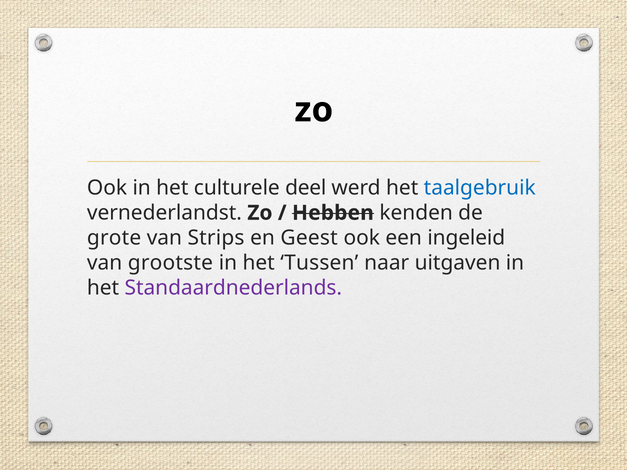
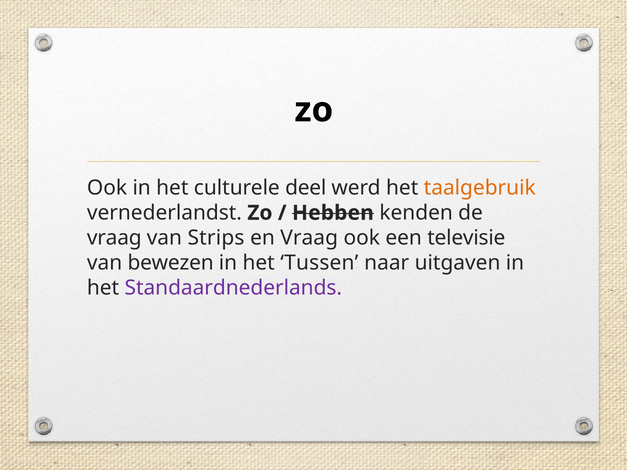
taalgebruik colour: blue -> orange (480, 188)
grote: grote -> vraag (114, 238)
en Geest: Geest -> Vraag (309, 238)
ingeleid: ingeleid -> televisie (466, 238)
grootste: grootste -> bewezen (171, 263)
